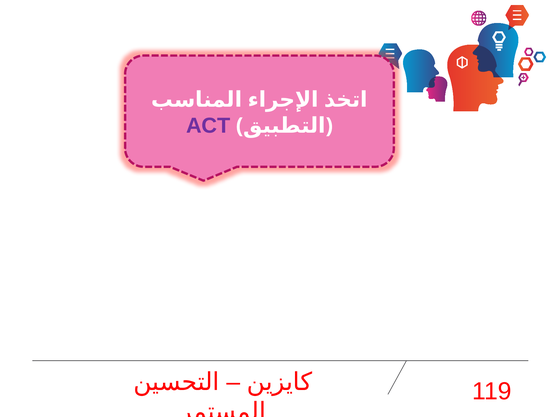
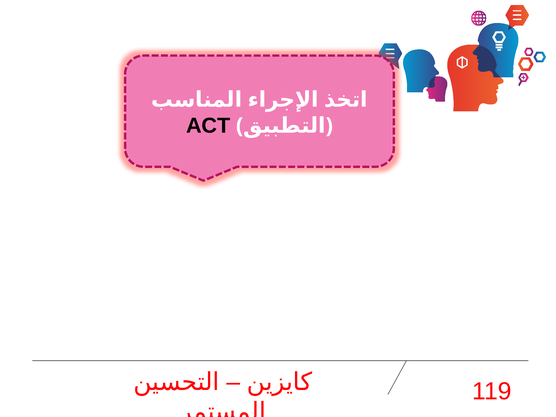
ACT colour: purple -> black (208, 126)
